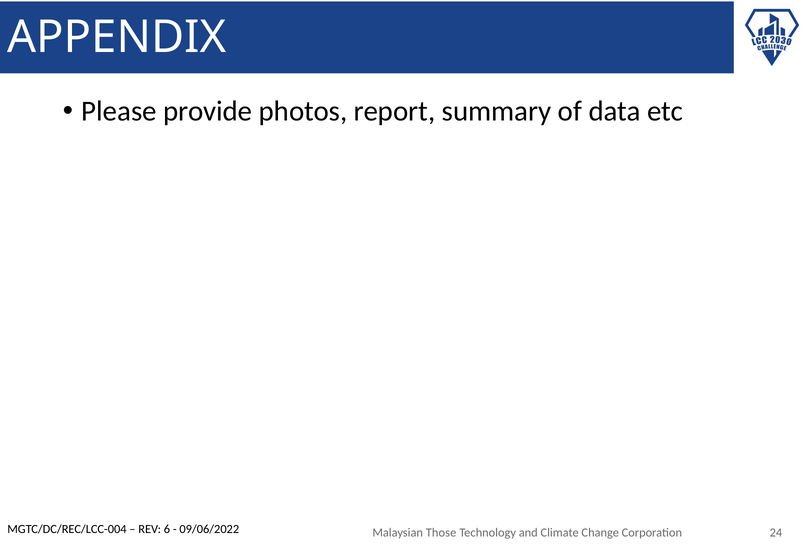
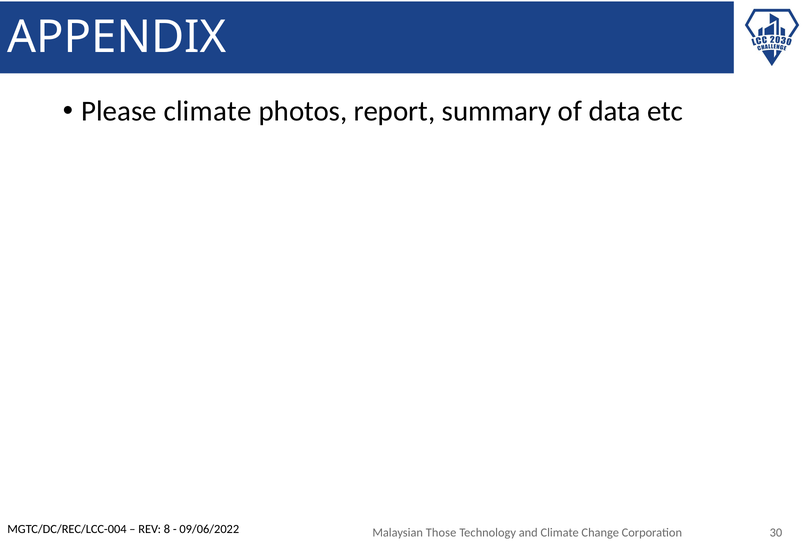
Please provide: provide -> climate (208, 111)
6: 6 -> 8 (167, 529)
24: 24 -> 30 (776, 533)
